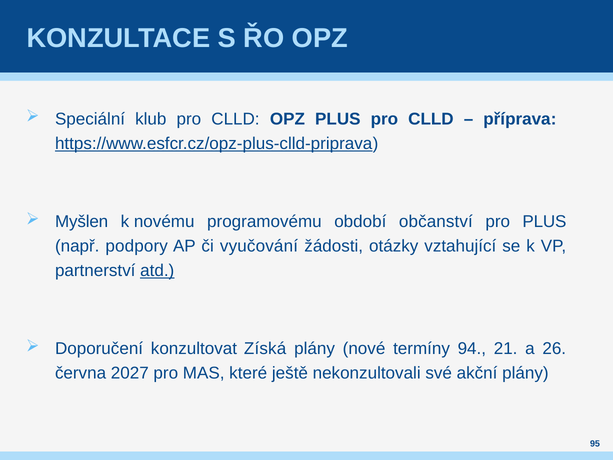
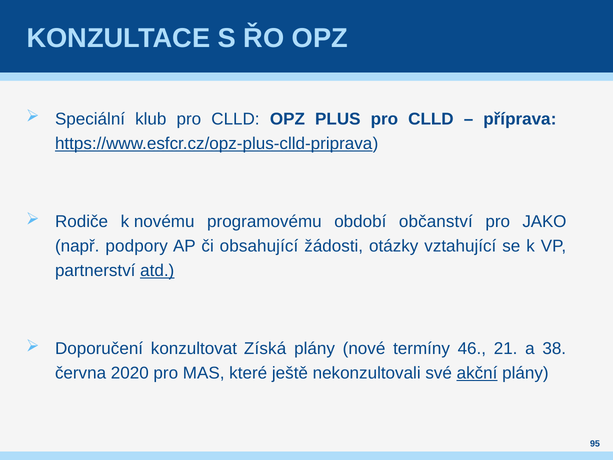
Myšlen: Myšlen -> Rodiče (82, 222)
pro PLUS: PLUS -> JAKO (544, 222)
vyučování: vyučování -> obsahující (259, 246)
94: 94 -> 46 (472, 349)
26: 26 -> 38 (554, 349)
2027: 2027 -> 2020 (130, 373)
akční underline: none -> present (477, 373)
